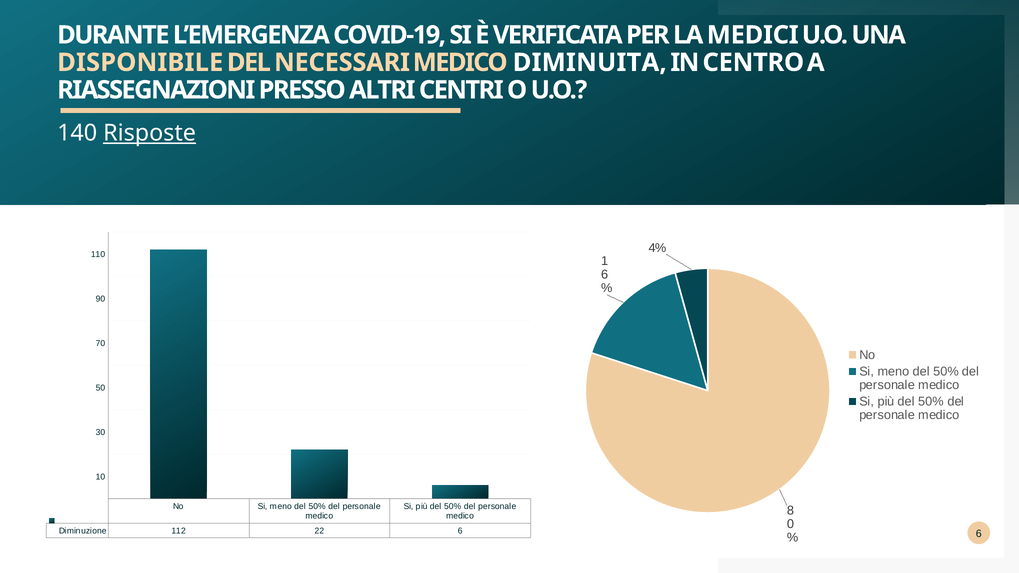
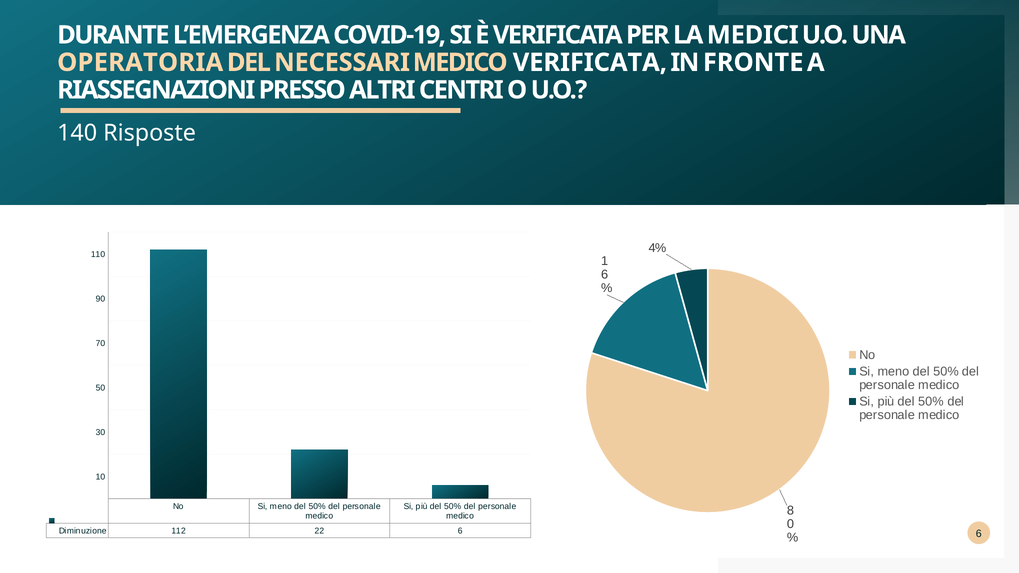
DISPONIBILE: DISPONIBILE -> OPERATORIA (140, 63)
MEDICO DIMINUITA: DIMINUITA -> VERIFICATA (590, 63)
CENTRO: CENTRO -> FRONTE (753, 63)
Risposte underline: present -> none (150, 133)
